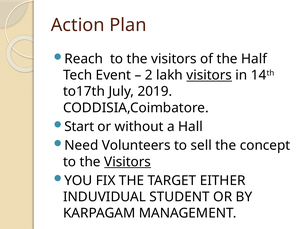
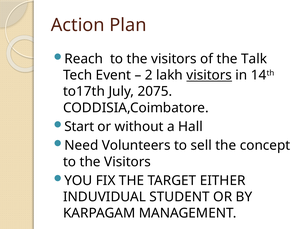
Half: Half -> Talk (254, 59)
2019: 2019 -> 2075 (155, 91)
Visitors underline: present -> none (128, 162)
